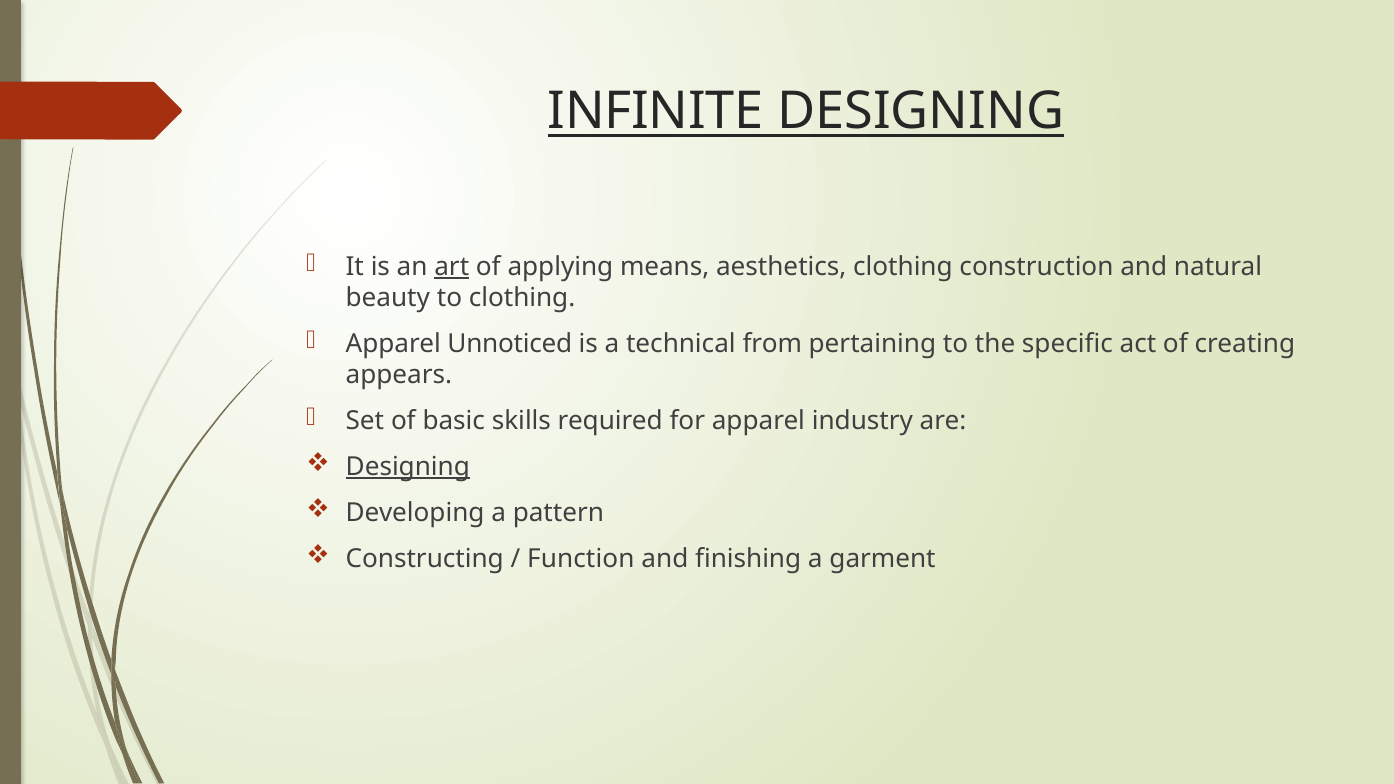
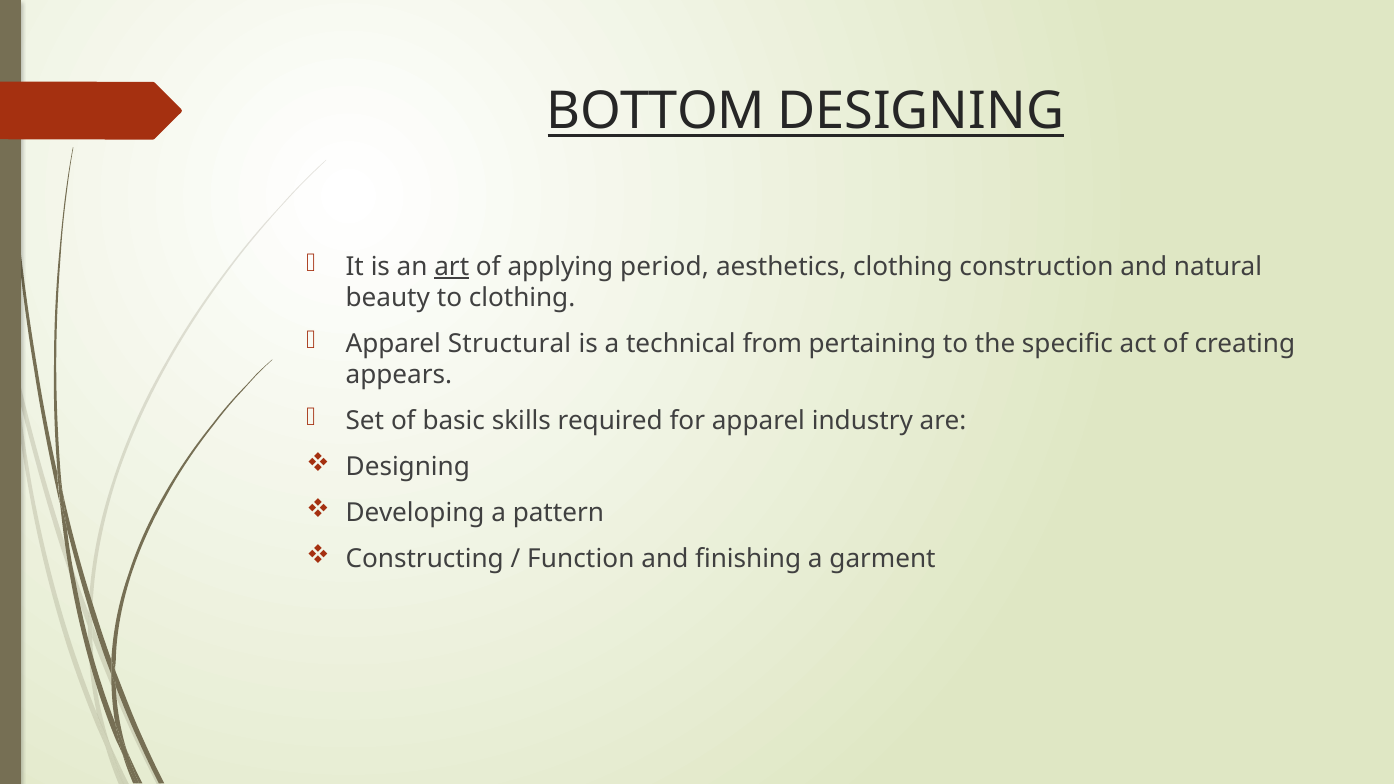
INFINITE: INFINITE -> BOTTOM (656, 112)
means: means -> period (665, 267)
Unnoticed: Unnoticed -> Structural (510, 344)
Designing underline: present -> none (408, 467)
